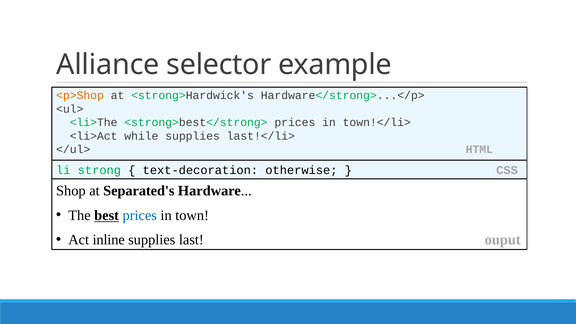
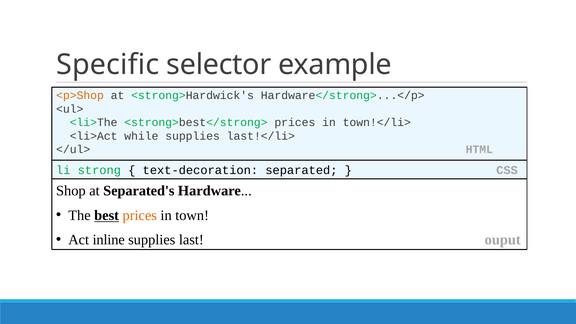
Alliance: Alliance -> Specific (108, 65)
otherwise: otherwise -> separated (301, 170)
prices colour: blue -> orange (140, 215)
